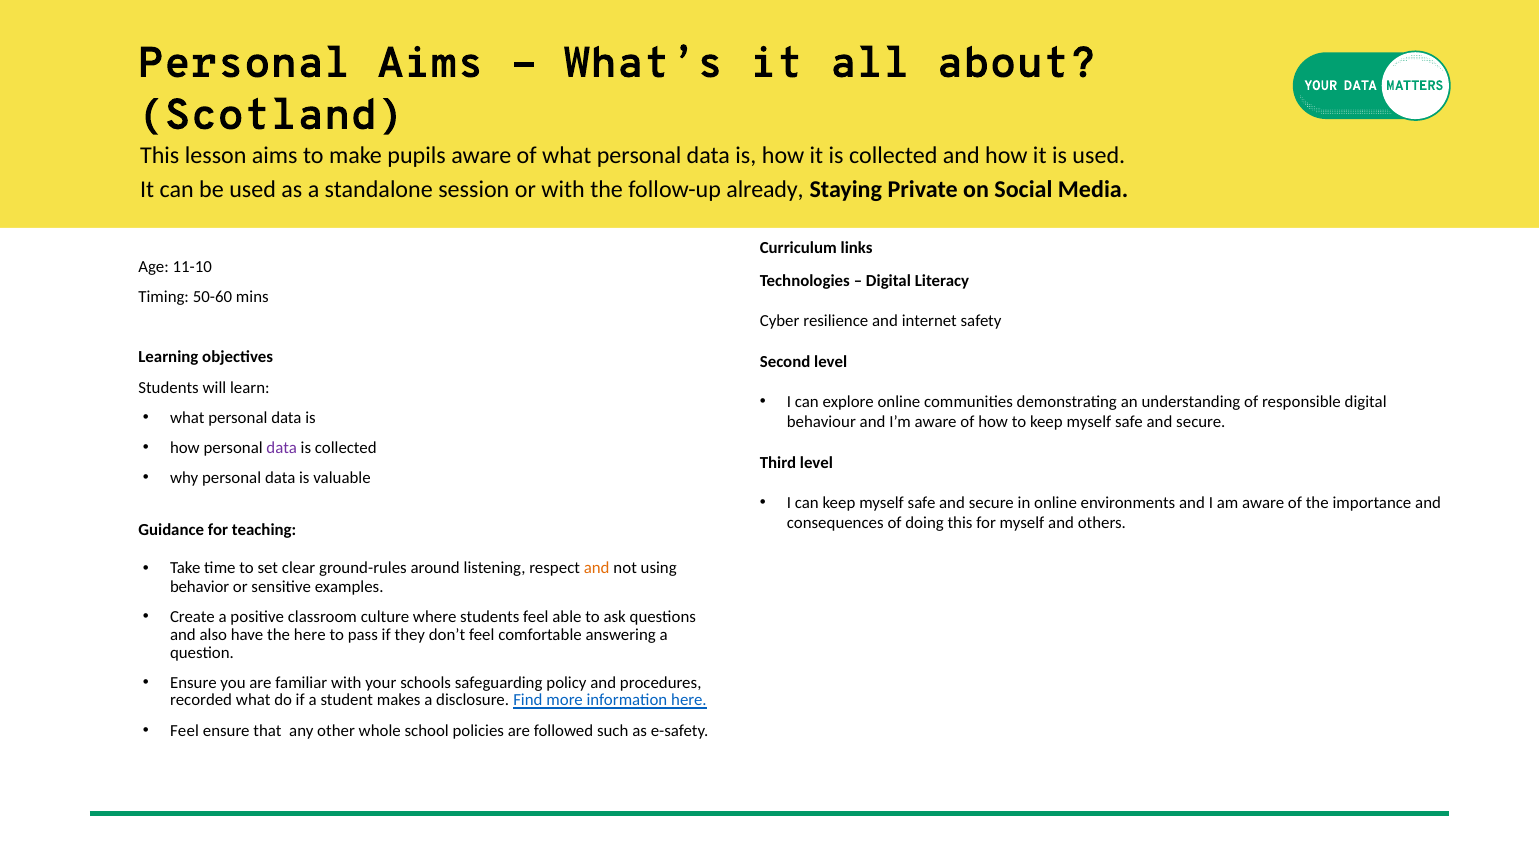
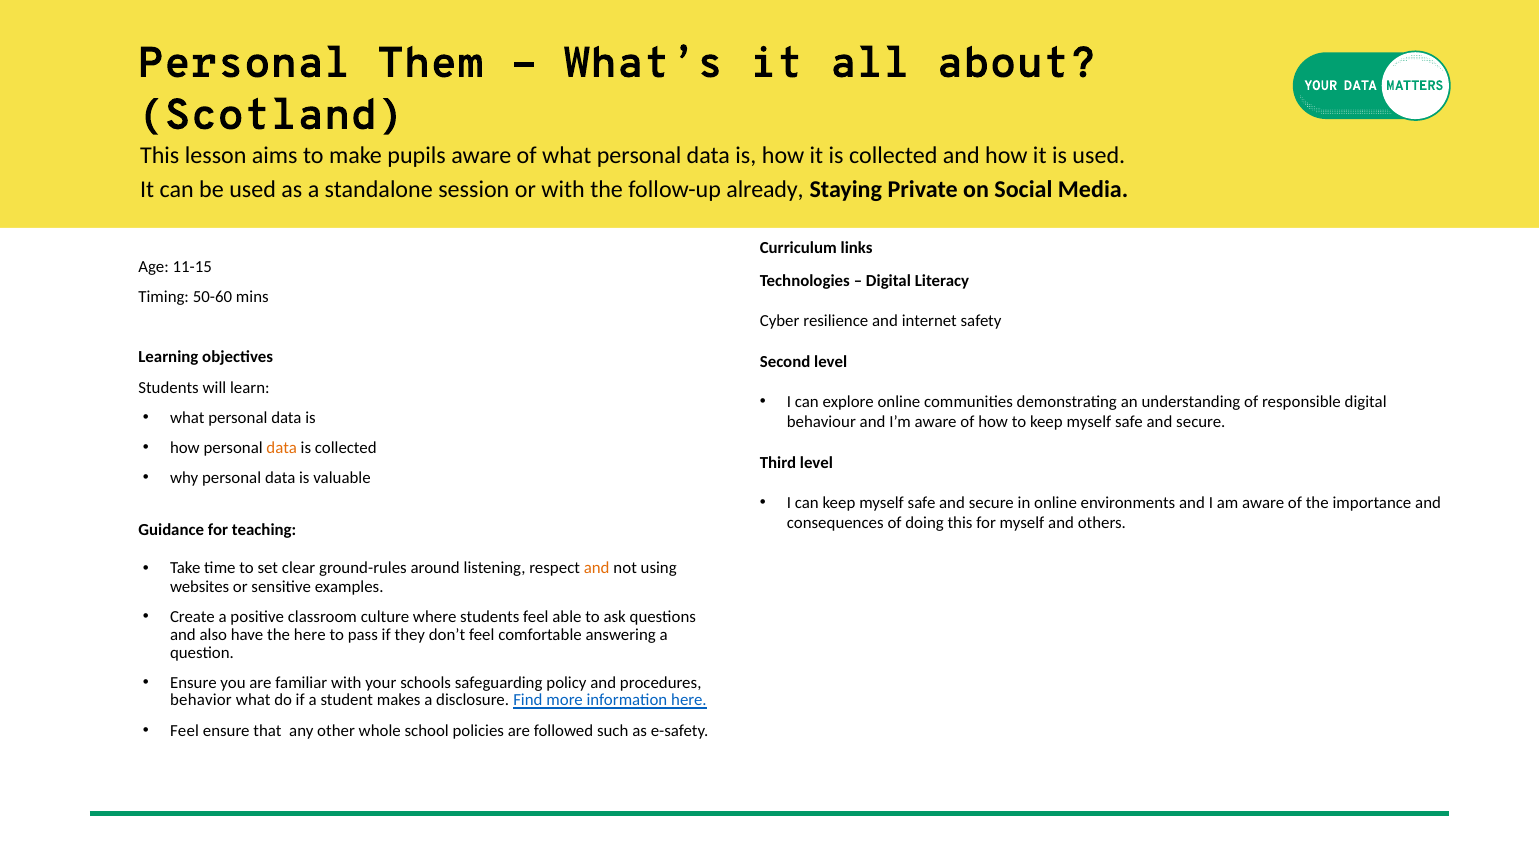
Personal Aims: Aims -> Them (430, 63)
11-10: 11-10 -> 11-15 (192, 267)
data colour: purple -> orange (282, 447)
behavior: behavior -> websites (200, 586)
recorded: recorded -> behavior (201, 700)
